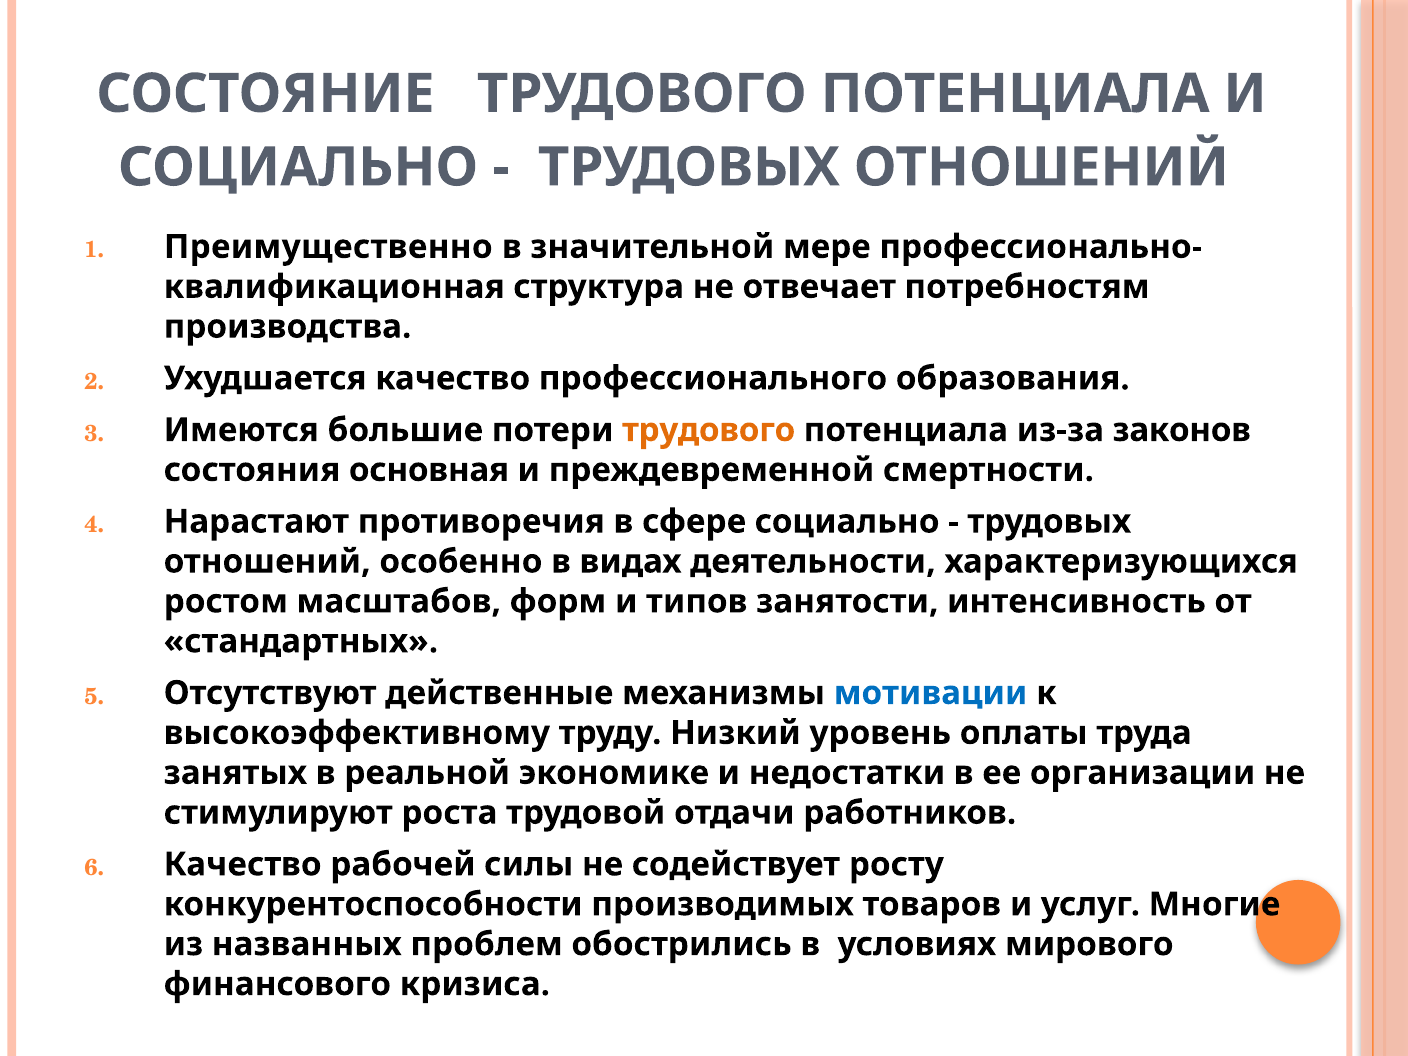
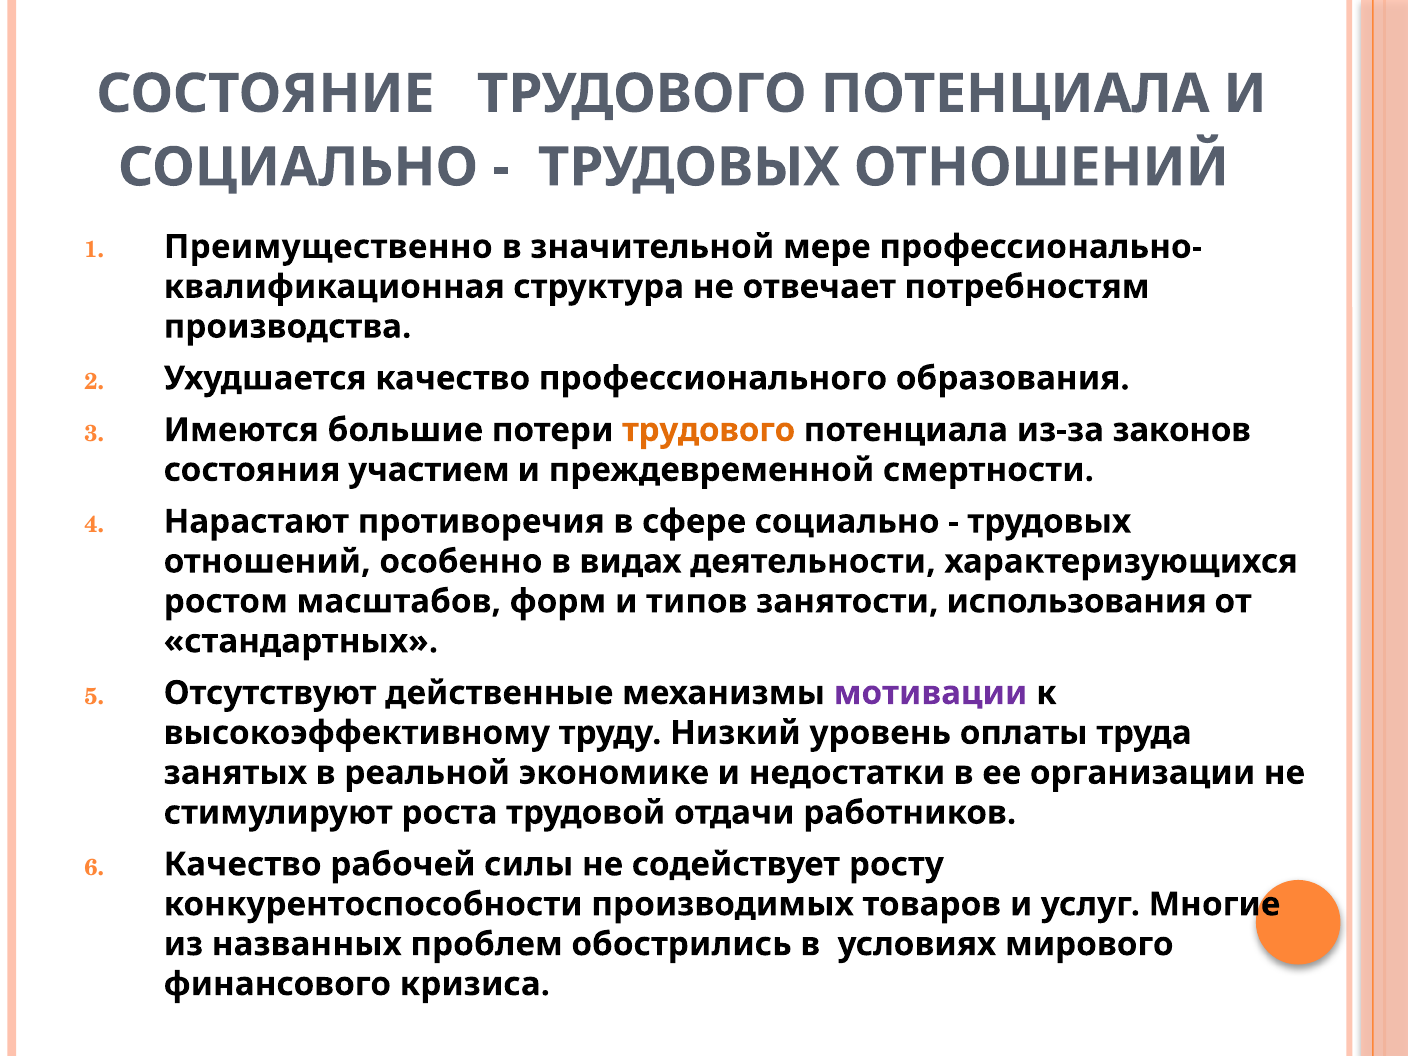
основная: основная -> участием (429, 470)
интенсивность: интенсивность -> использования (1077, 601)
мотивации colour: blue -> purple (931, 693)
